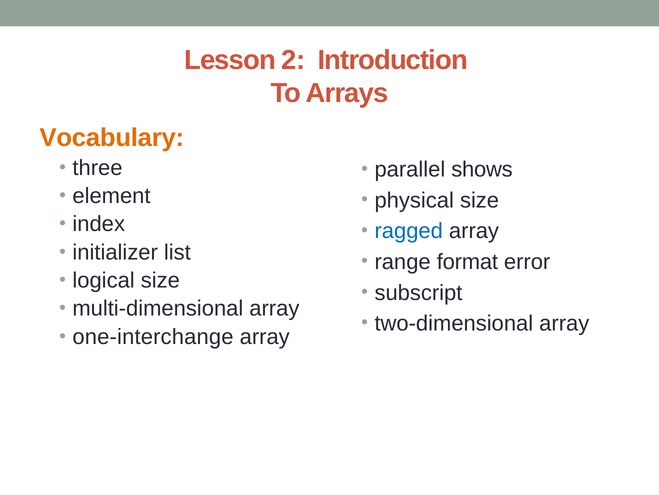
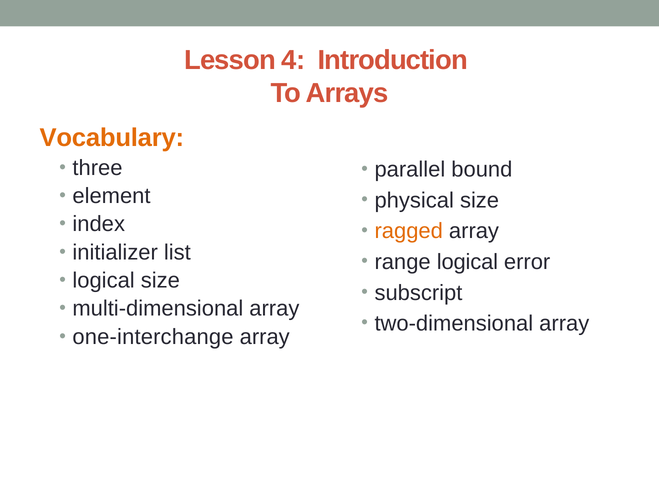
2: 2 -> 4 (294, 60)
shows: shows -> bound (482, 169)
ragged colour: blue -> orange (409, 231)
range format: format -> logical (467, 262)
